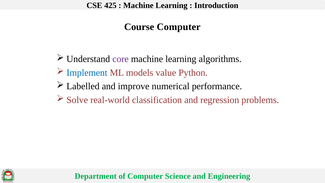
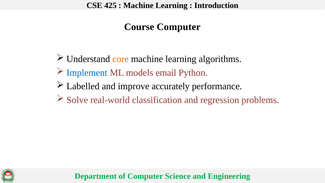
core colour: purple -> orange (121, 59)
value: value -> email (166, 73)
numerical: numerical -> accurately (171, 86)
